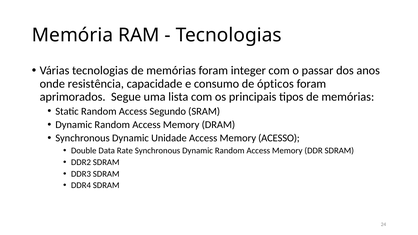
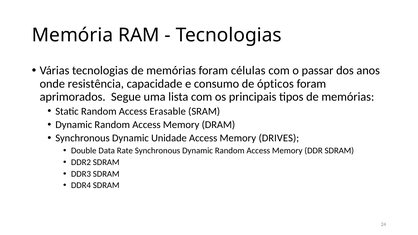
integer: integer -> células (248, 71)
Segundo: Segundo -> Erasable (168, 111)
ACESSO: ACESSO -> DRIVES (279, 138)
